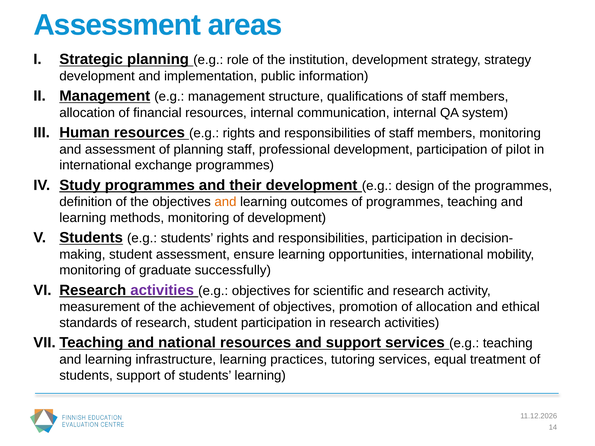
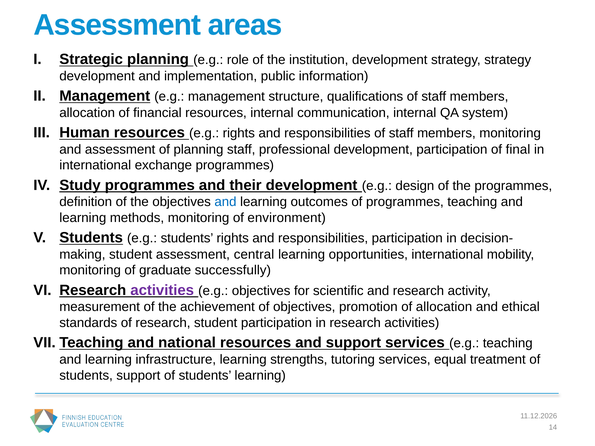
pilot: pilot -> final (518, 149)
and colour: orange -> blue (225, 202)
of development: development -> environment (287, 218)
ensure: ensure -> central (254, 255)
practices: practices -> strengths (299, 360)
